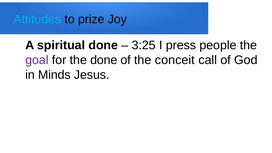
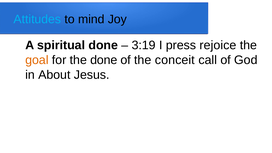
prize: prize -> mind (91, 19)
3:25: 3:25 -> 3:19 (144, 45)
people: people -> rejoice (218, 45)
goal colour: purple -> orange (37, 60)
Minds: Minds -> About (54, 75)
